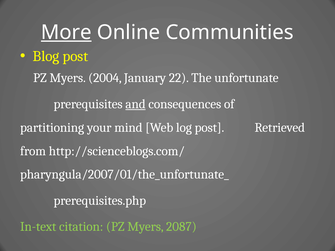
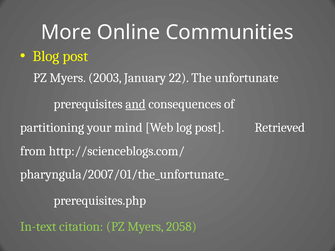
More underline: present -> none (66, 32)
2004: 2004 -> 2003 (105, 78)
2087: 2087 -> 2058 (181, 227)
